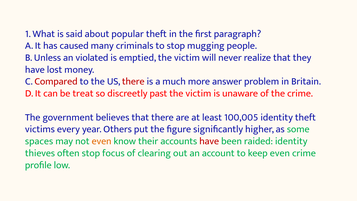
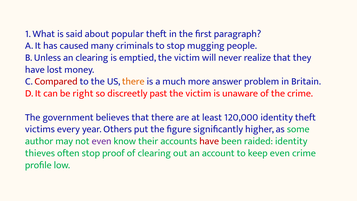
an violated: violated -> clearing (92, 58)
there colour: red -> orange (133, 81)
treat: treat -> right (83, 93)
100,005: 100,005 -> 120,000 (241, 117)
spaces: spaces -> author (39, 141)
even colour: orange -> purple (102, 141)
focus: focus -> proof (113, 153)
